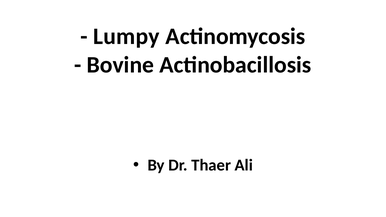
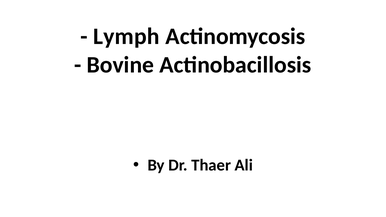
Lumpy: Lumpy -> Lymph (126, 36)
